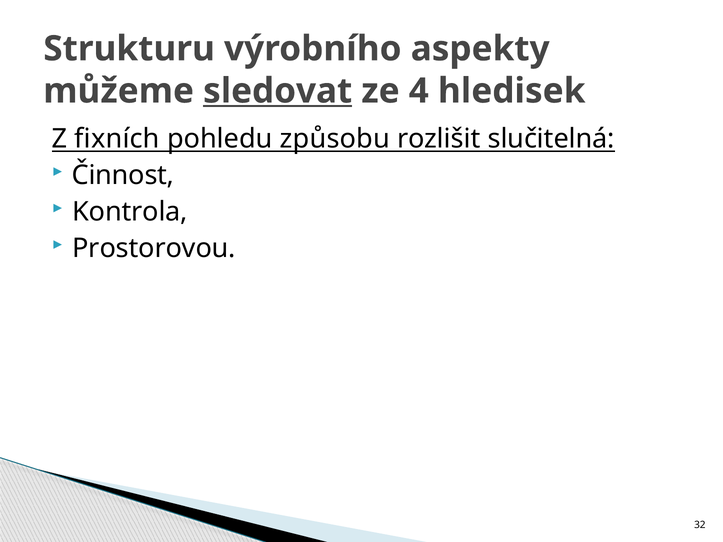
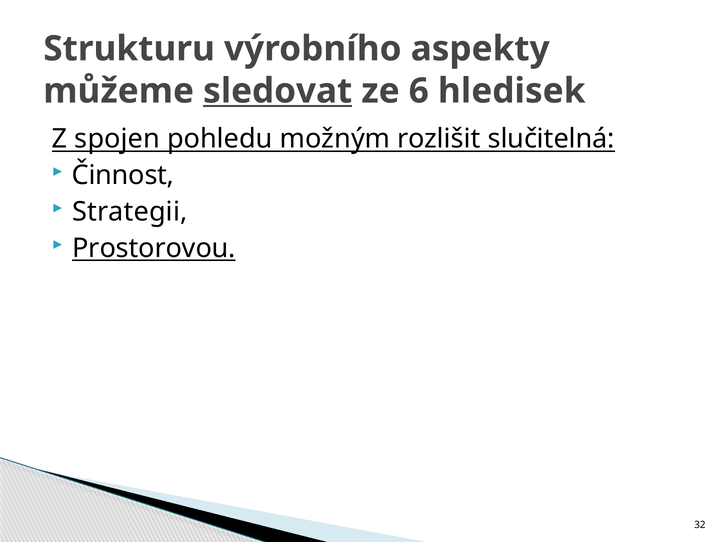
4: 4 -> 6 (419, 91)
fixních: fixních -> spojen (117, 139)
způsobu: způsobu -> možným (335, 139)
Kontrola: Kontrola -> Strategii (130, 212)
Prostorovou underline: none -> present (154, 249)
